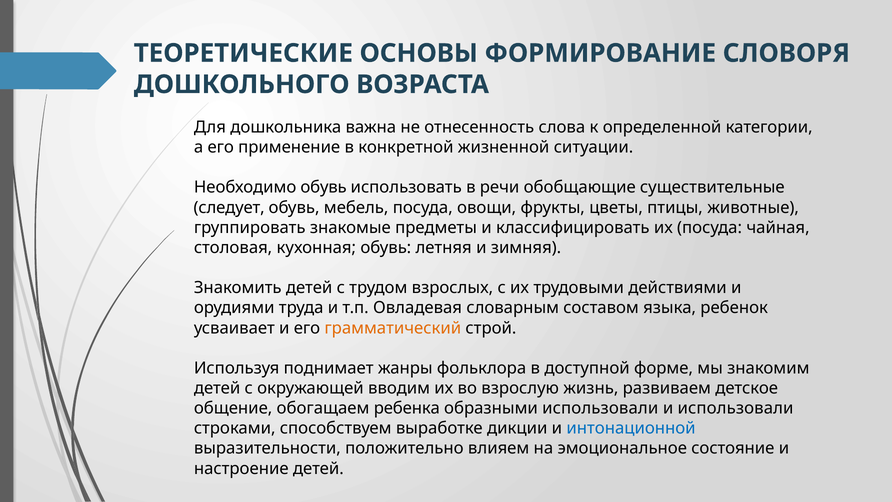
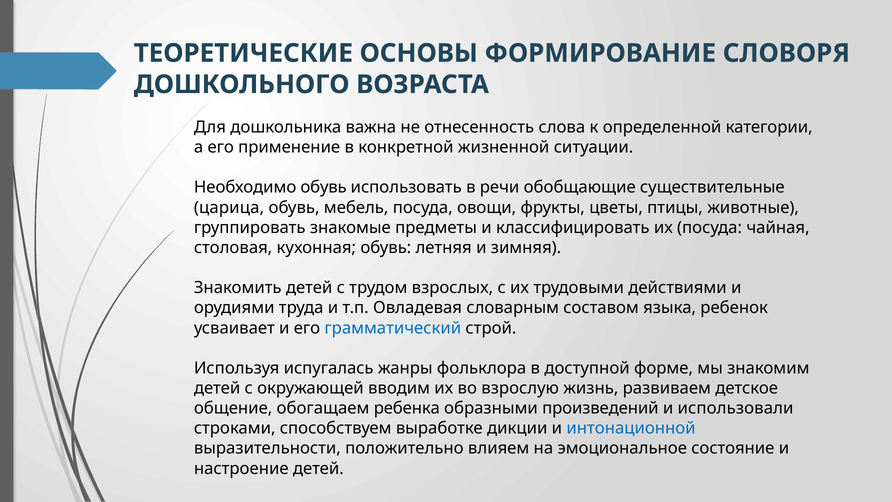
следует: следует -> царица (229, 207)
грамматический colour: orange -> blue (393, 328)
поднимает: поднимает -> испугалась (329, 368)
образными использовали: использовали -> произведений (600, 408)
